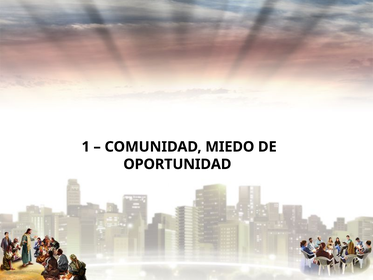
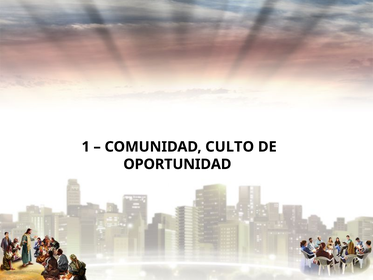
MIEDO: MIEDO -> CULTO (230, 147)
